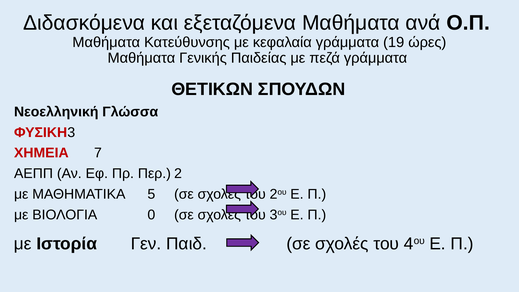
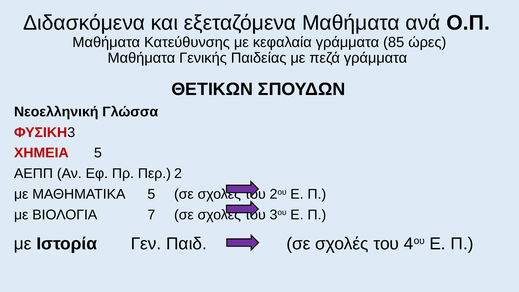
19: 19 -> 85 (394, 42)
ΧΗΜΕΙΑ 7: 7 -> 5 (98, 153)
0: 0 -> 7 (151, 215)
